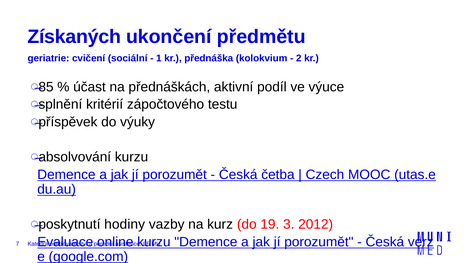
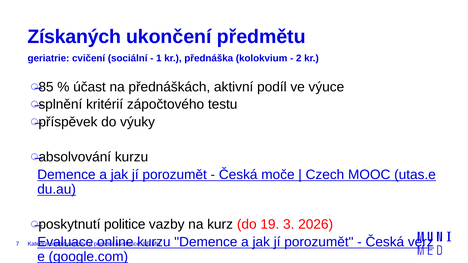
četba: četba -> moče (278, 175)
hodiny: hodiny -> politice (125, 225)
2012: 2012 -> 2026 (316, 225)
